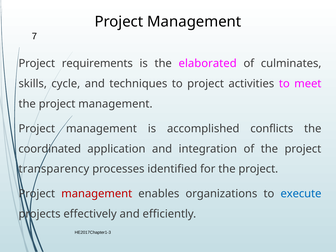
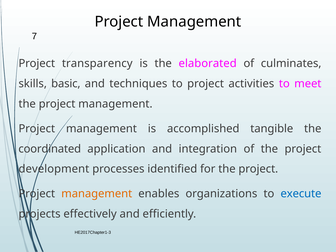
requirements: requirements -> transparency (97, 64)
cycle: cycle -> basic (66, 84)
conflicts: conflicts -> tangible (272, 129)
transparency: transparency -> development (54, 169)
management colour: red -> orange (97, 194)
